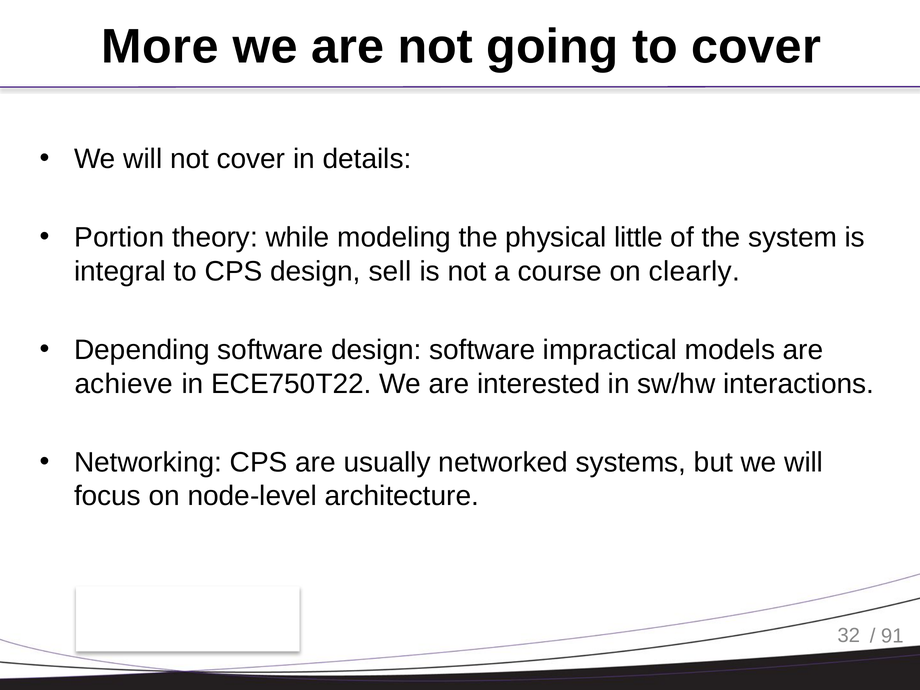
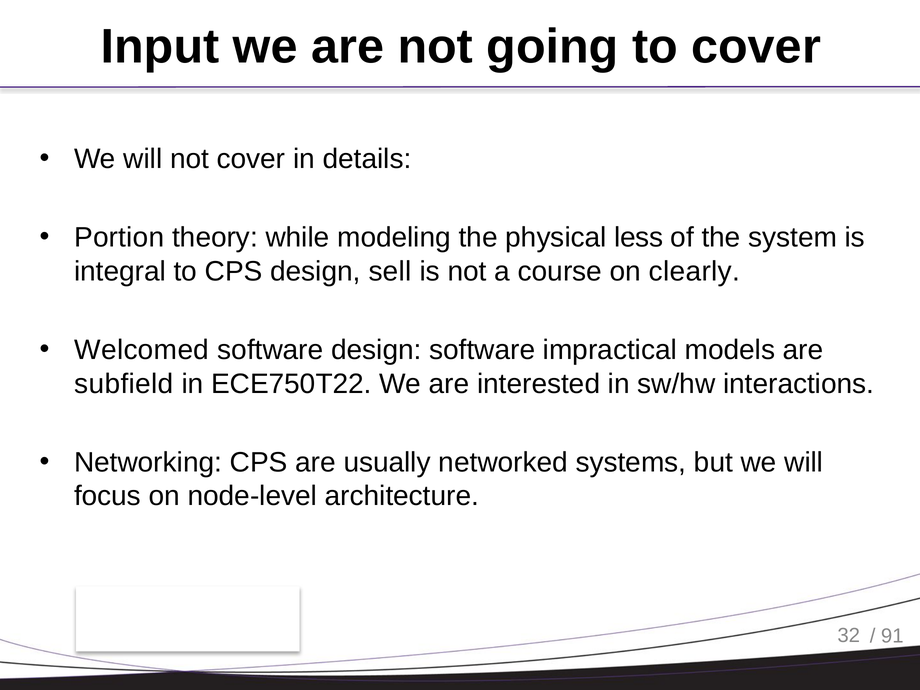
More: More -> Input (160, 47)
little: little -> less (639, 238)
Depending: Depending -> Welcomed (142, 350)
achieve: achieve -> subfield (124, 384)
